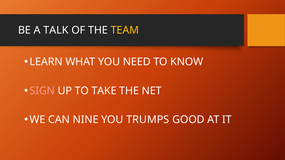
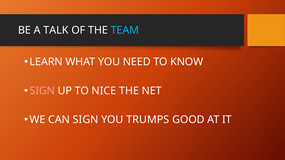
TEAM colour: yellow -> light blue (125, 30)
TAKE: TAKE -> NICE (104, 91)
CAN NINE: NINE -> SIGN (86, 120)
